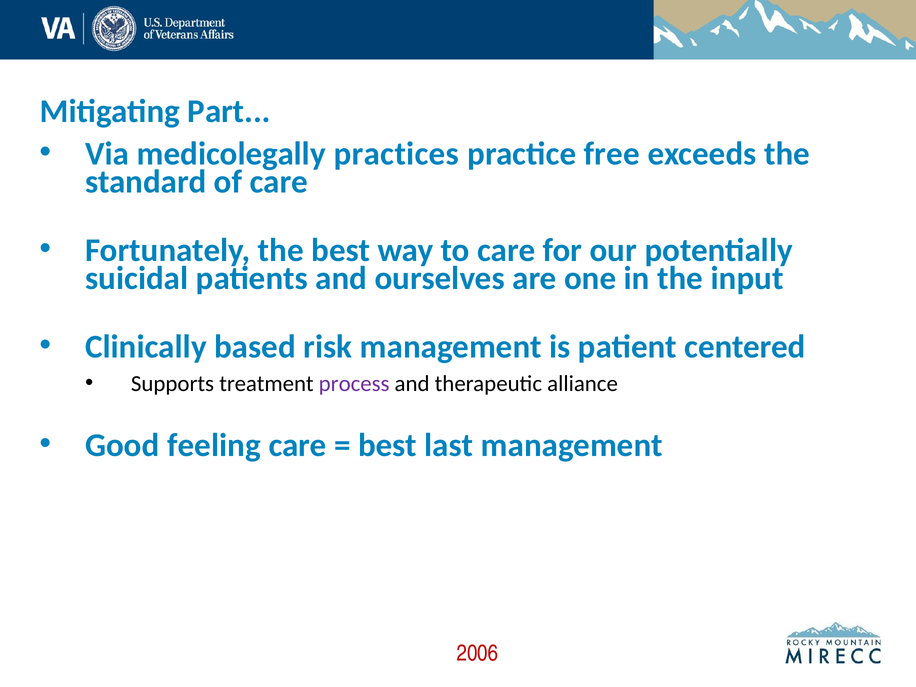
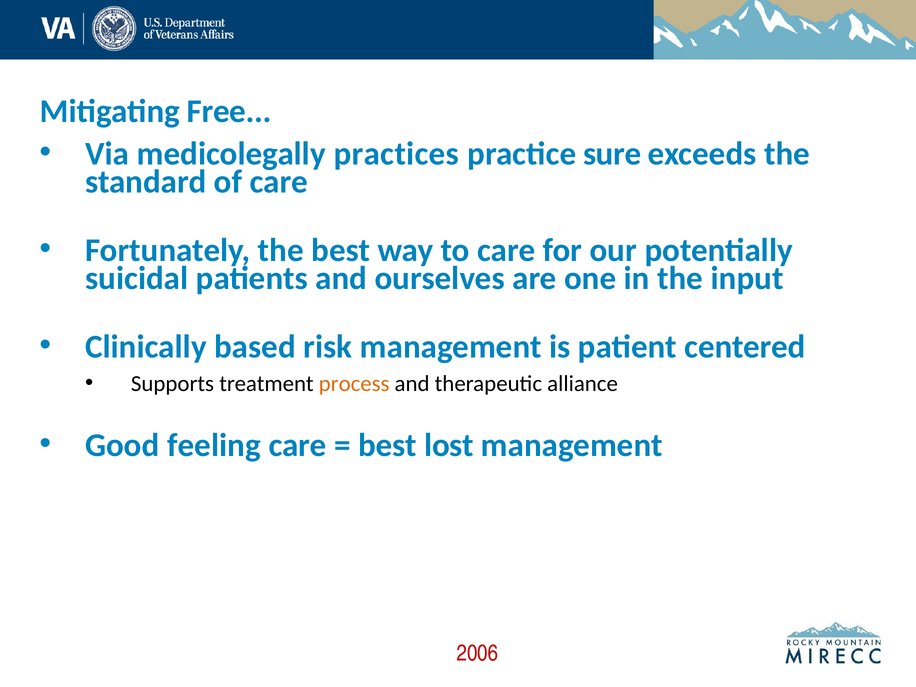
Part: Part -> Free (229, 111)
free: free -> sure (612, 154)
process colour: purple -> orange (354, 383)
last: last -> lost (449, 446)
